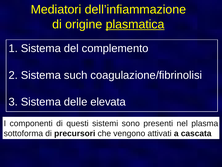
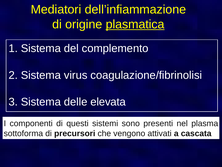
such: such -> virus (76, 75)
